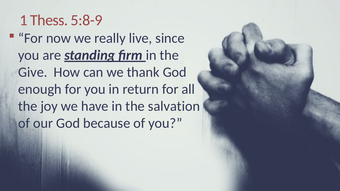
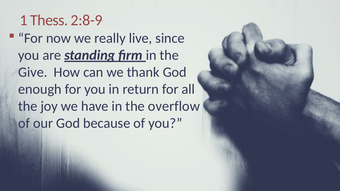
5:8-9: 5:8-9 -> 2:8-9 (87, 20)
salvation: salvation -> overflow (174, 106)
